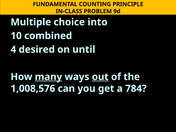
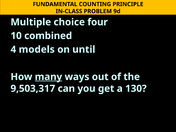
into: into -> four (98, 22)
desired: desired -> models (37, 49)
out underline: present -> none (100, 77)
1,008,576: 1,008,576 -> 9,503,317 (33, 89)
784: 784 -> 130 (136, 89)
